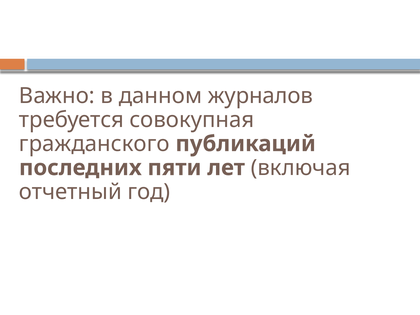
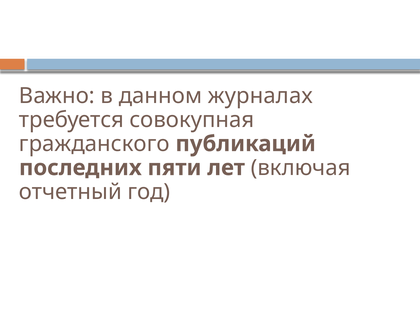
журналов: журналов -> журналах (260, 96)
